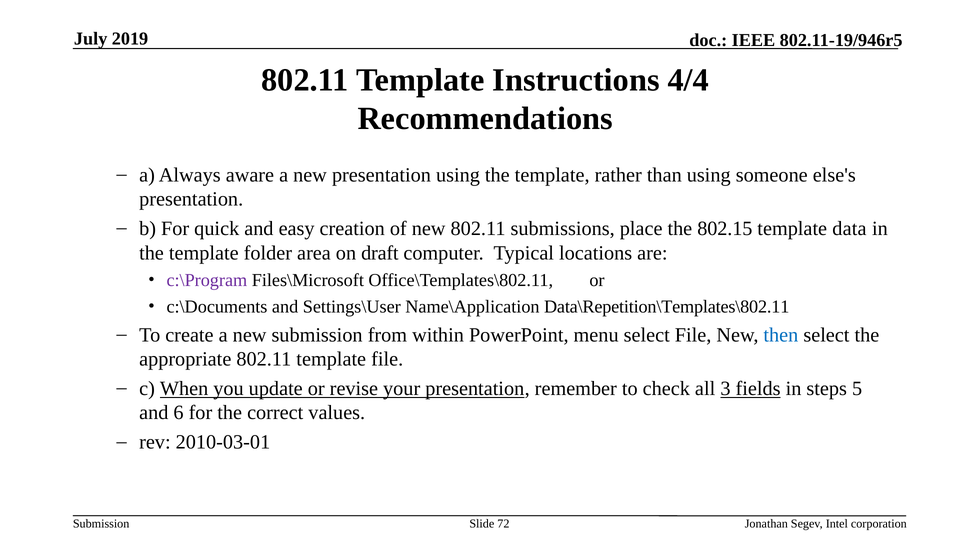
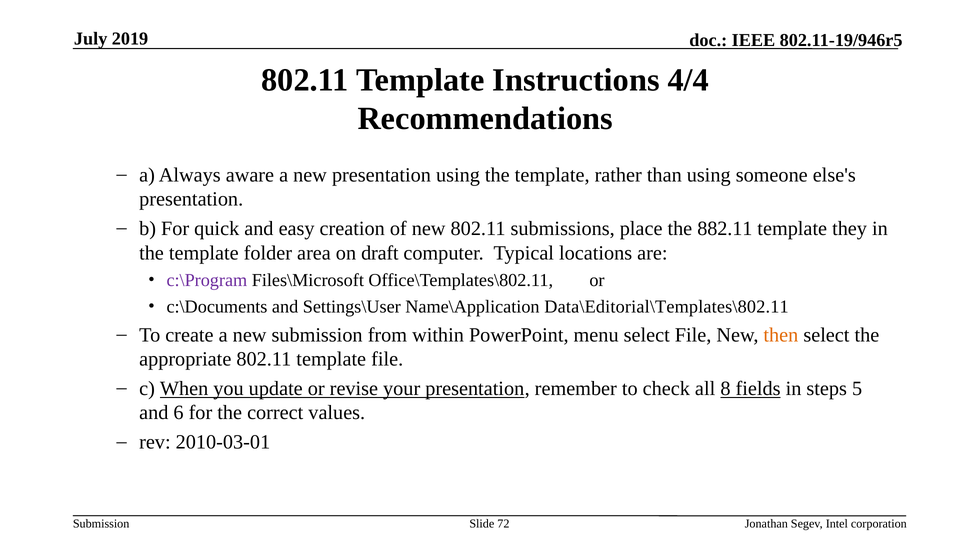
802.15: 802.15 -> 882.11 (725, 229)
data: data -> they (850, 229)
Data\Repetition\Templates\802.11: Data\Repetition\Templates\802.11 -> Data\Editorial\Templates\802.11 (667, 307)
then colour: blue -> orange (781, 335)
3: 3 -> 8 (726, 389)
